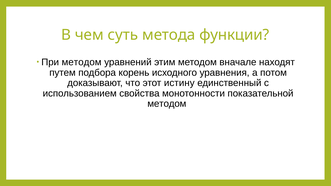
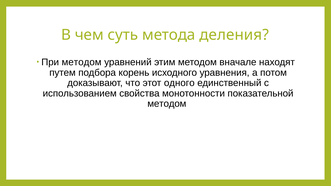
функции: функции -> деления (234, 35)
истину: истину -> одного (179, 83)
